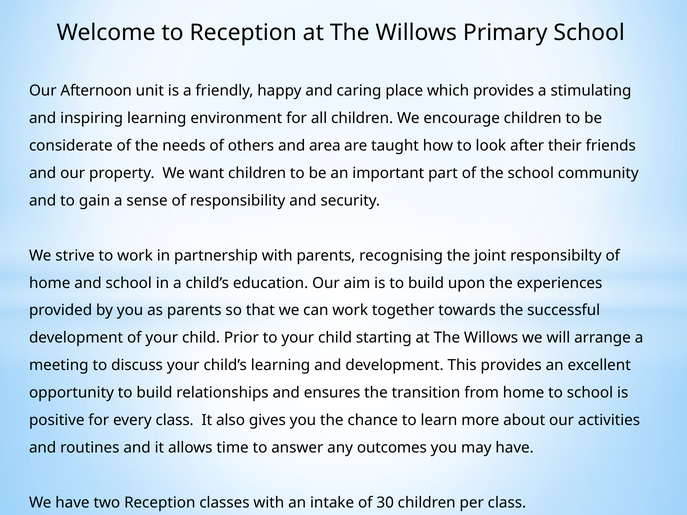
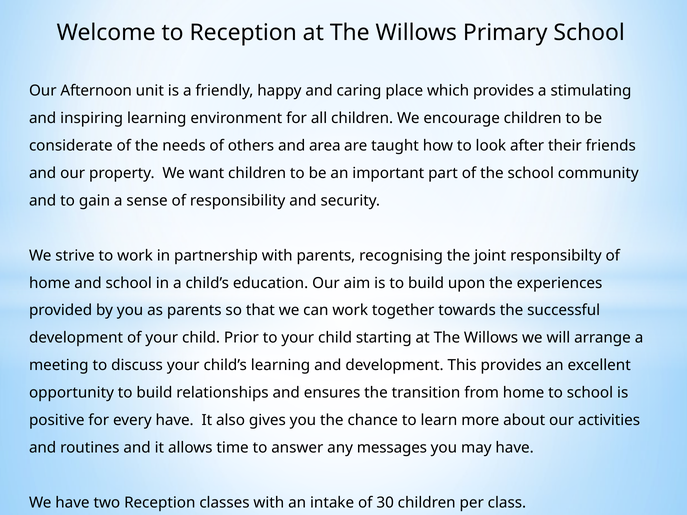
every class: class -> have (175, 420)
outcomes: outcomes -> messages (392, 448)
